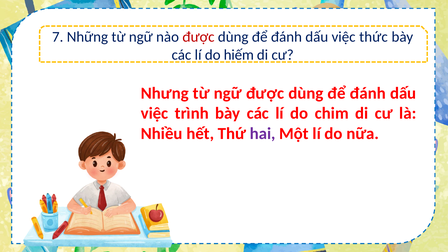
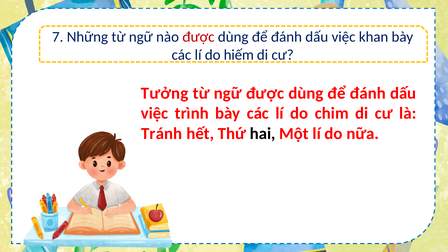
thức: thức -> khan (374, 37)
Nhưng: Nhưng -> Tưởng (165, 93)
Nhiều: Nhiều -> Tránh (162, 134)
hai colour: purple -> black (263, 134)
